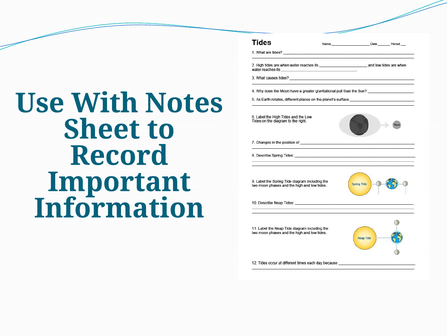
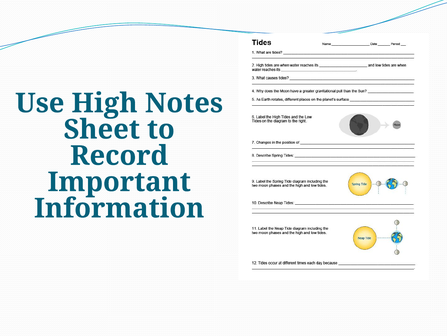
With: With -> High (105, 103)
